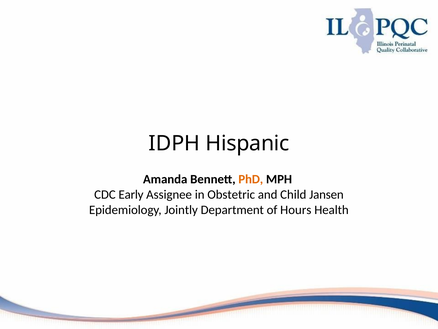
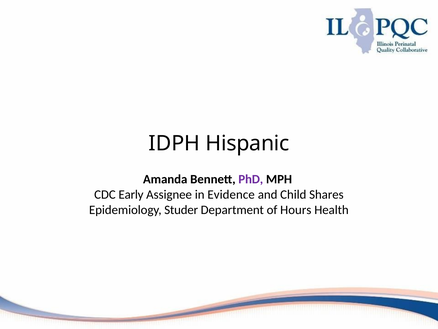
PhD colour: orange -> purple (251, 179)
Obstetric: Obstetric -> Evidence (231, 194)
Jansen: Jansen -> Shares (326, 194)
Jointly: Jointly -> Studer (181, 210)
